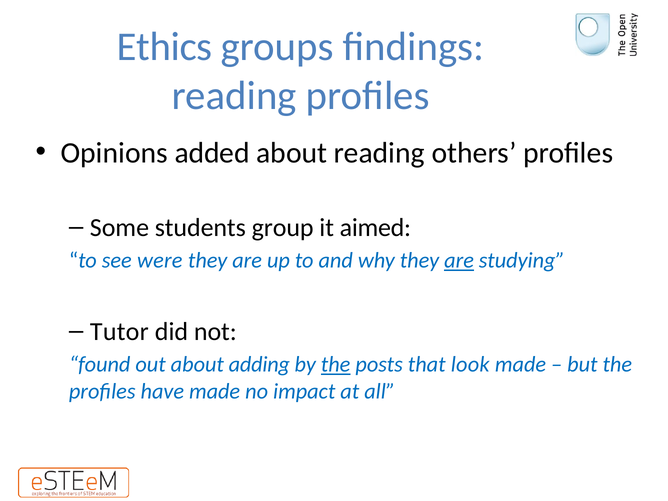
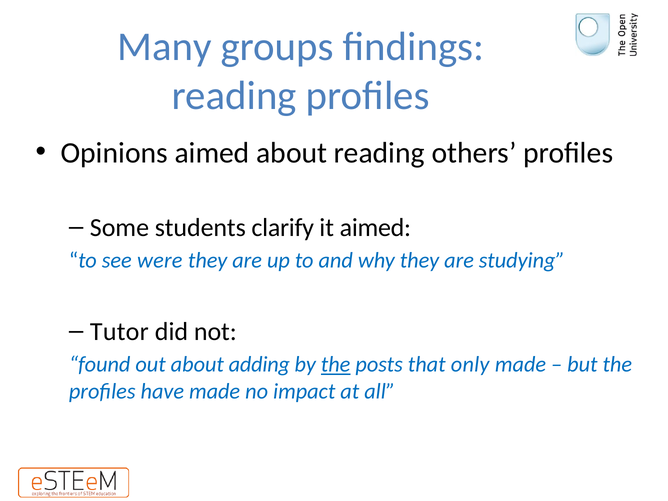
Ethics: Ethics -> Many (164, 47)
Opinions added: added -> aimed (212, 153)
group: group -> clarify (283, 227)
are underline: present -> none (459, 261)
look: look -> only (470, 365)
